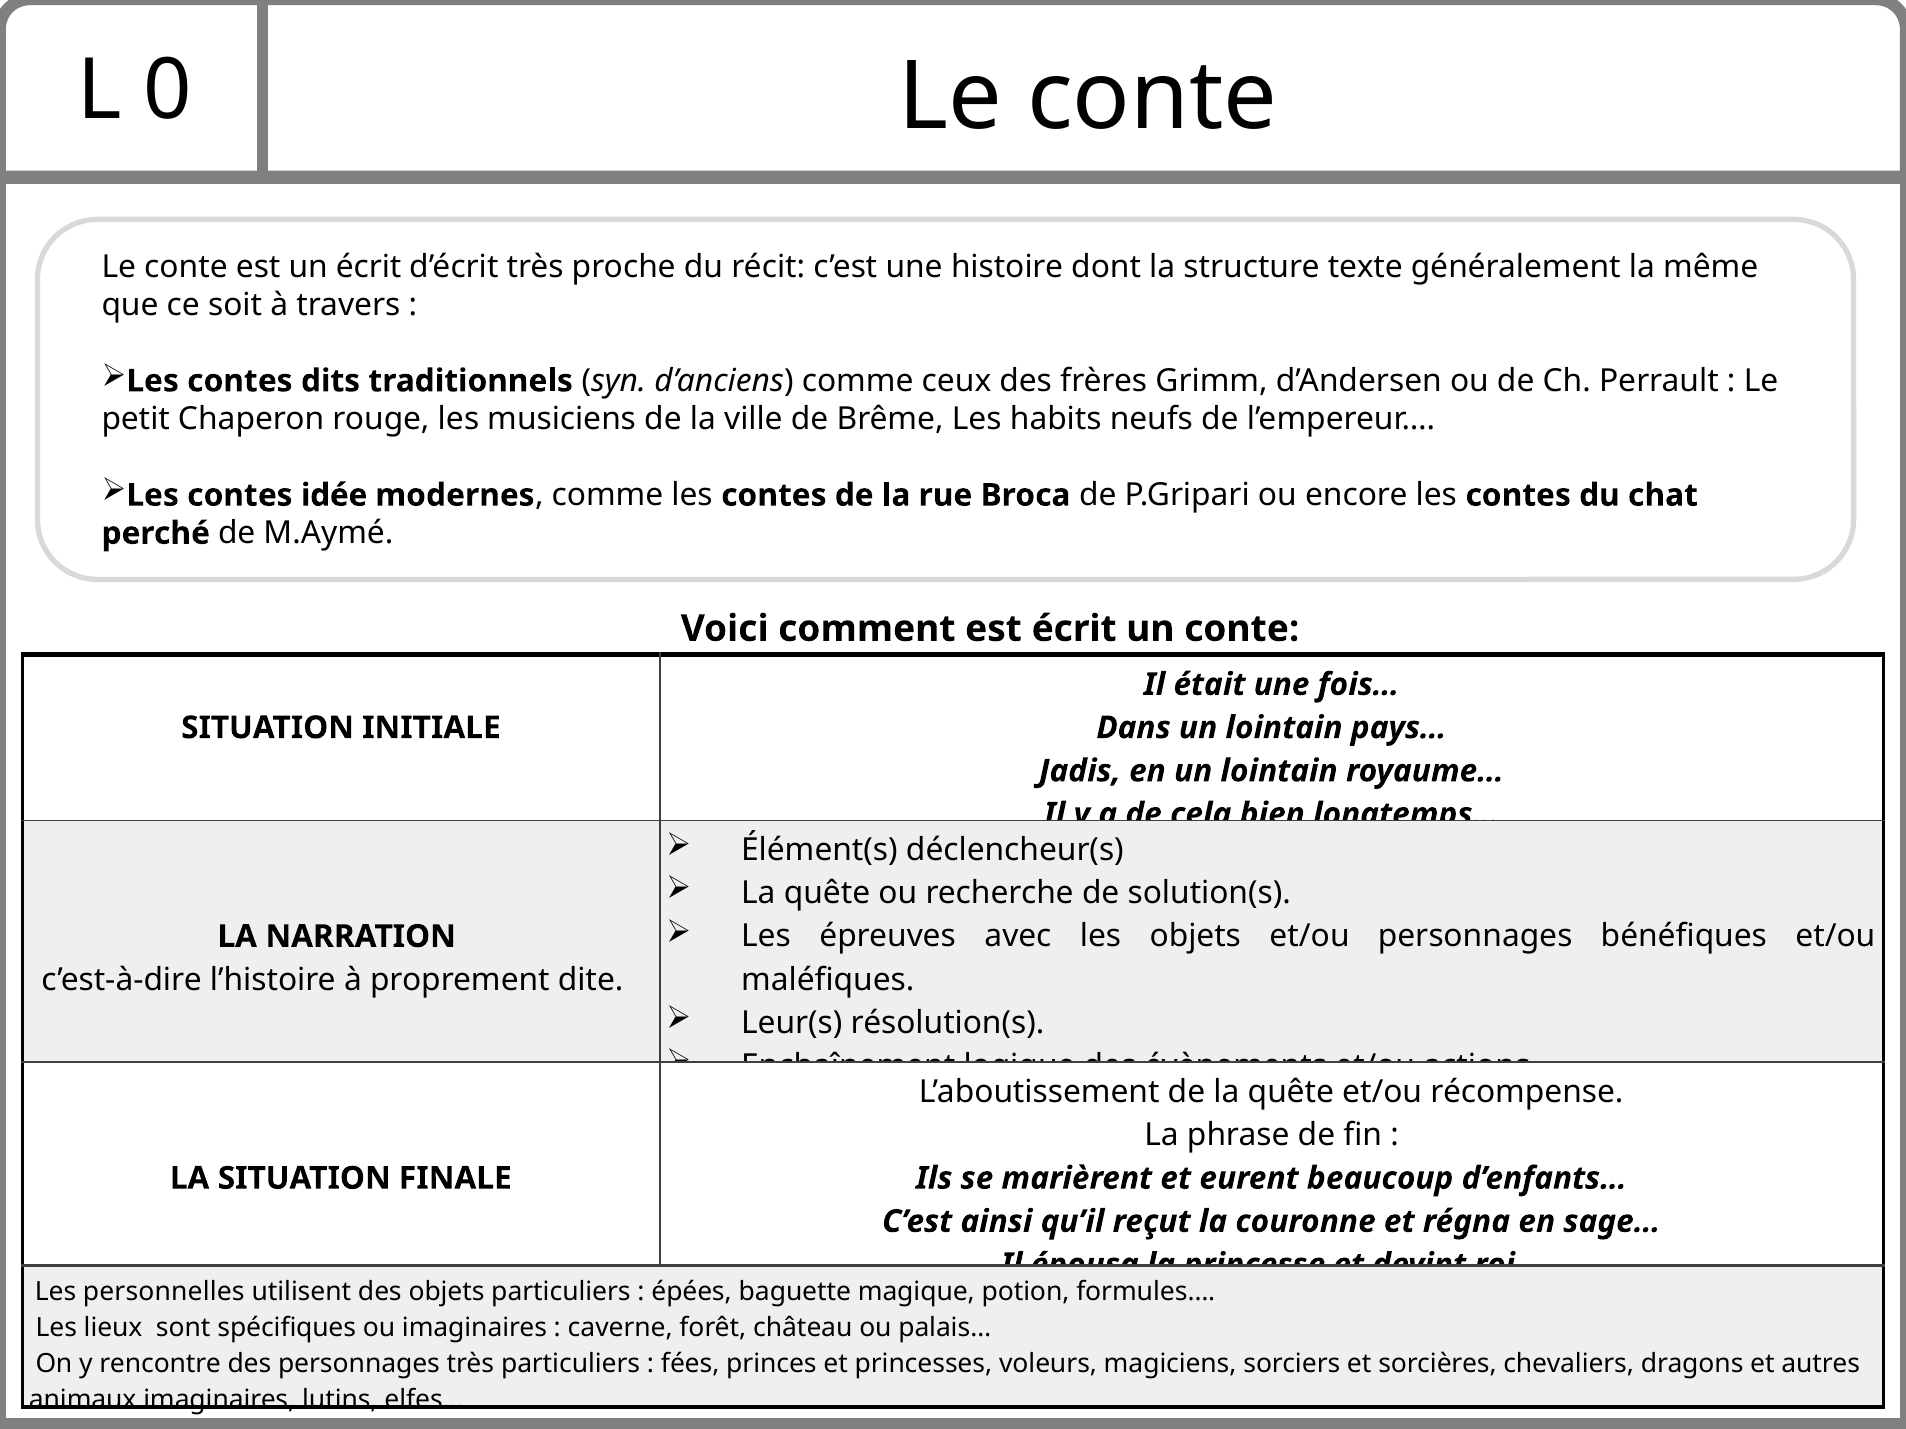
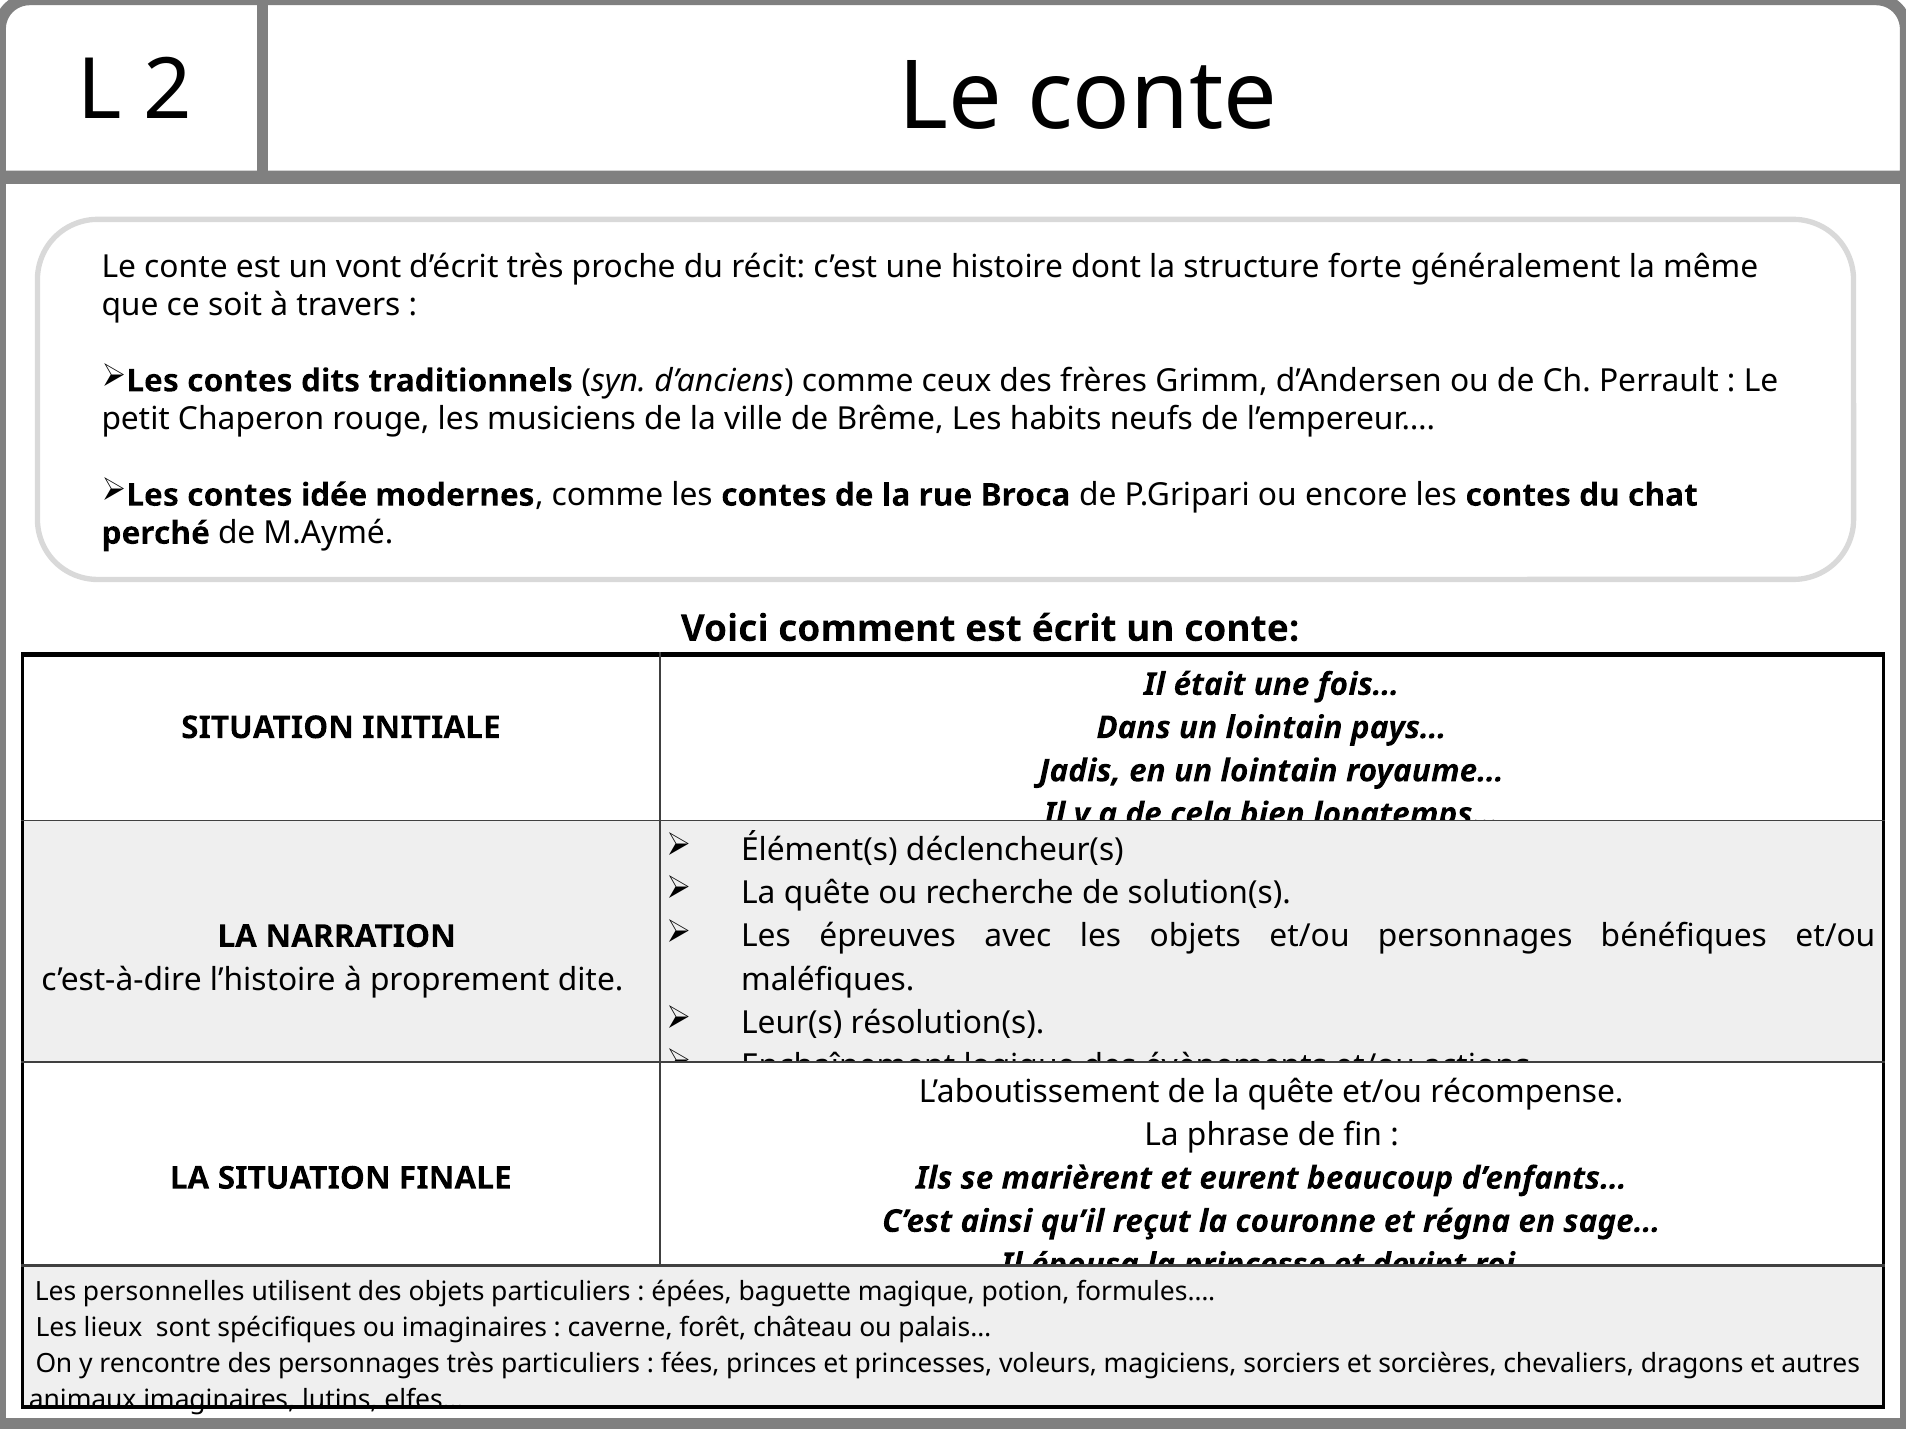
0: 0 -> 2 (168, 90)
un écrit: écrit -> vont (369, 267)
texte: texte -> forte (1365, 267)
